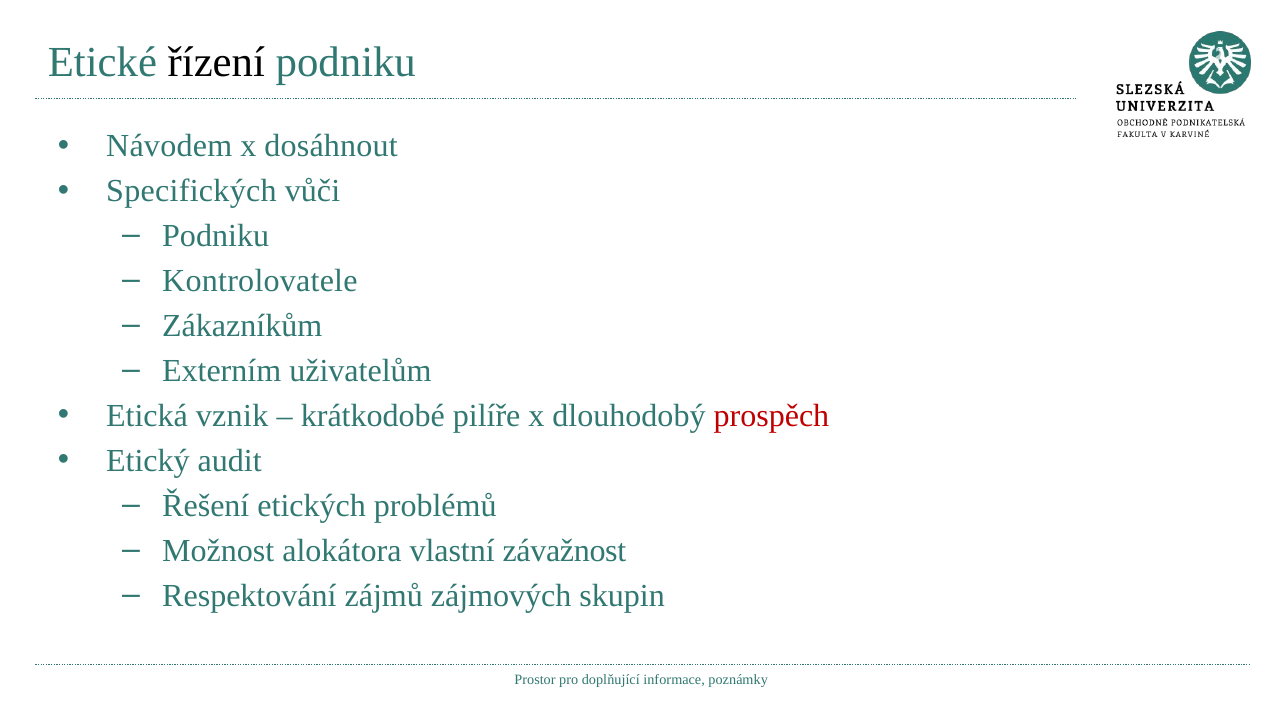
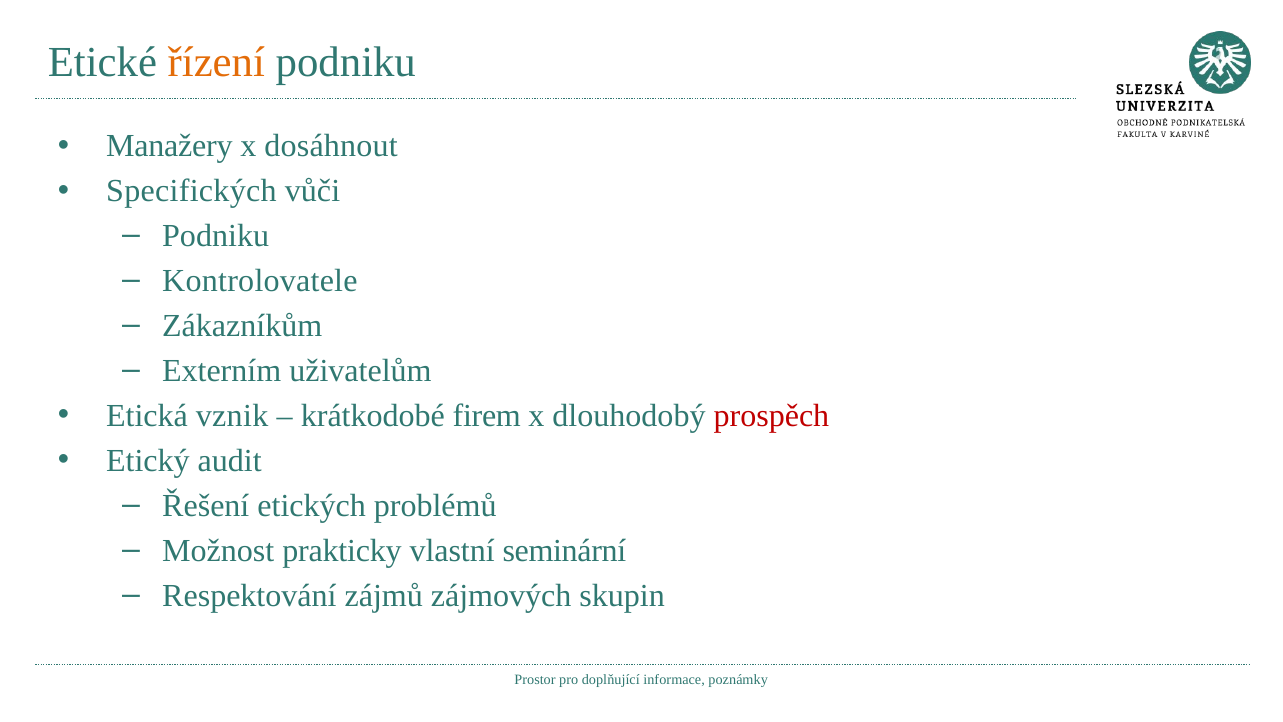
řízení colour: black -> orange (216, 62)
Návodem: Návodem -> Manažery (169, 146)
pilíře: pilíře -> firem (487, 416)
alokátora: alokátora -> prakticky (342, 550)
závažnost: závažnost -> seminární (564, 550)
